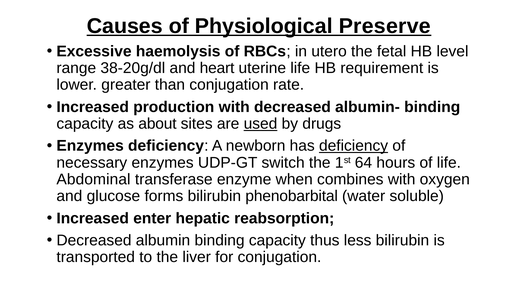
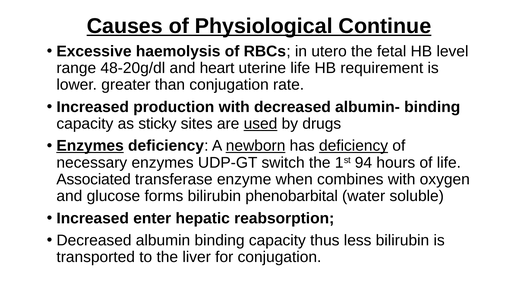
Preserve: Preserve -> Continue (385, 26)
38-20g/dl: 38-20g/dl -> 48-20g/dl (133, 68)
about: about -> sticky (157, 124)
Enzymes underline: none -> present (90, 146)
newborn underline: none -> present (256, 146)
64: 64 -> 94 (363, 163)
Abdominal: Abdominal -> Associated (94, 179)
